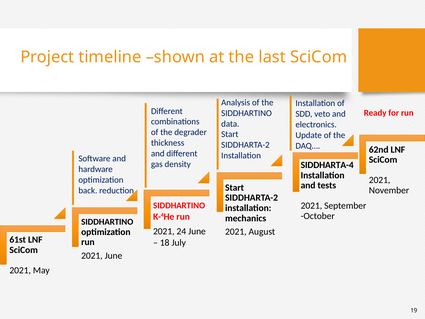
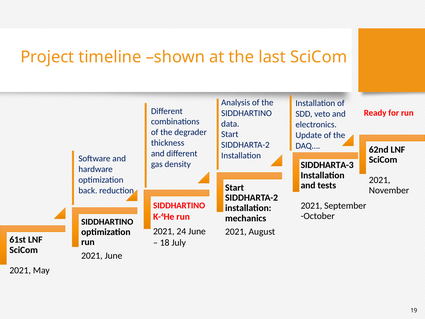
SIDDHARTA-4: SIDDHARTA-4 -> SIDDHARTA-3 (327, 165)
